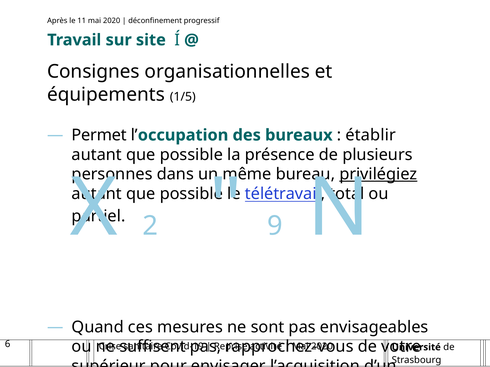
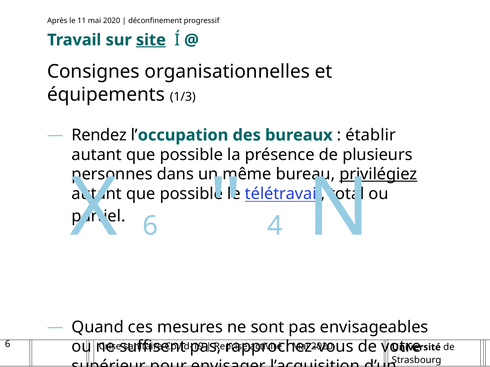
site underline: none -> present (151, 40)
1/5: 1/5 -> 1/3 (183, 97)
Permet: Permet -> Rendez (99, 135)
2: 2 -> 6 (150, 226)
9: 9 -> 4 (275, 226)
